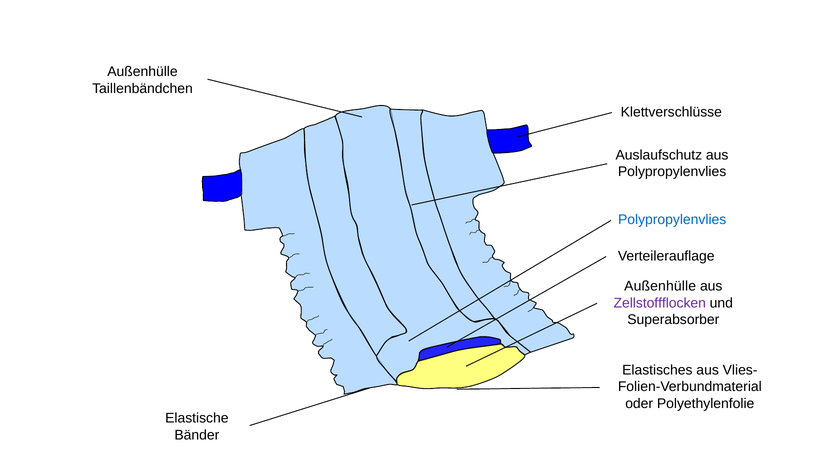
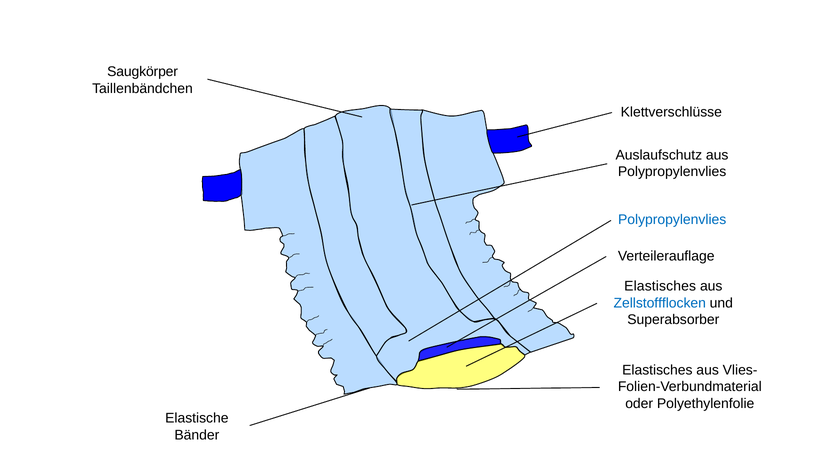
Außenhülle: Außenhülle -> Saugkörper (143, 72)
Außenhülle: Außenhülle -> Elastisches (660, 286)
Zellstoffflocken colour: purple -> blue (660, 303)
